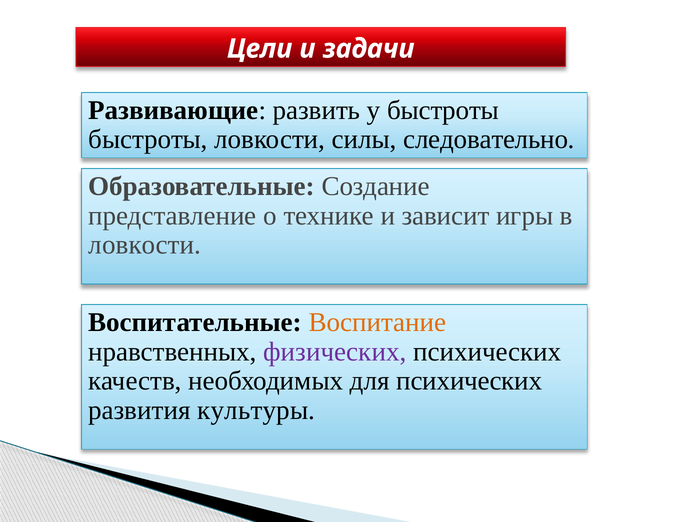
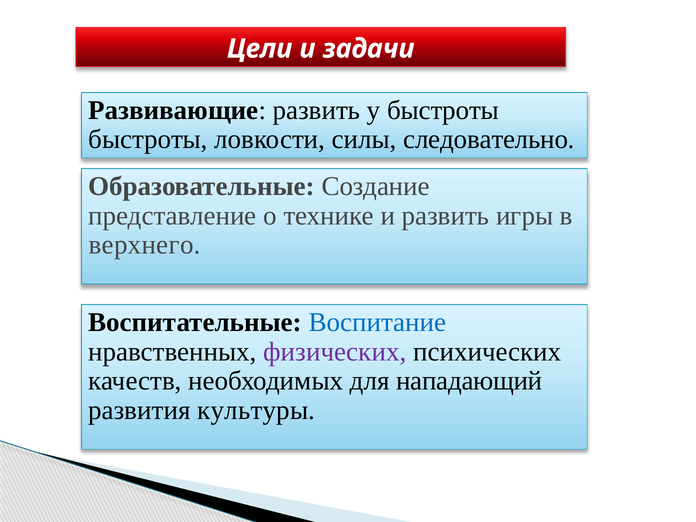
и зависит: зависит -> развить (446, 216)
ловкости: ловкости -> верхнего (145, 245)
Воспитание colour: orange -> blue (378, 322)
для психических: психических -> нападающий (469, 381)
